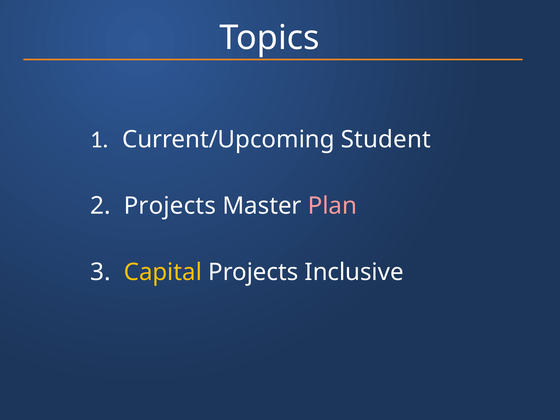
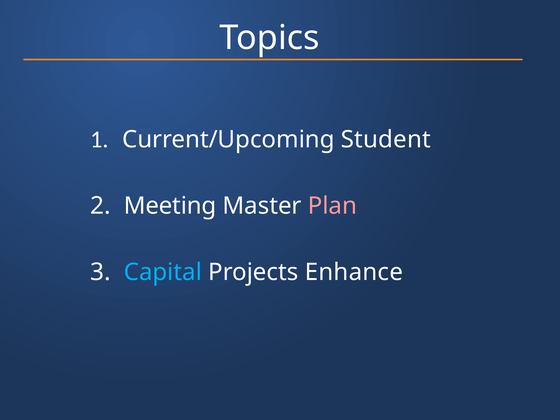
Projects: Projects -> Meeting (170, 206)
Capital colour: yellow -> light blue (163, 272)
Inclusive: Inclusive -> Enhance (354, 272)
